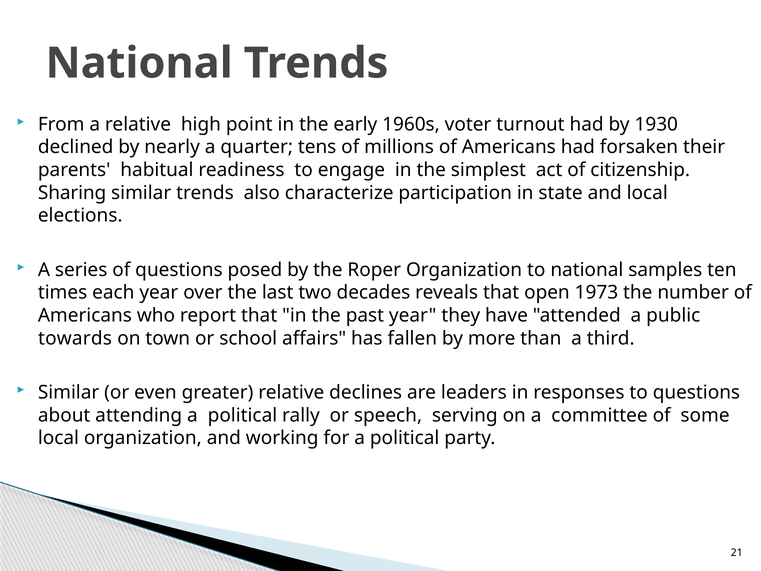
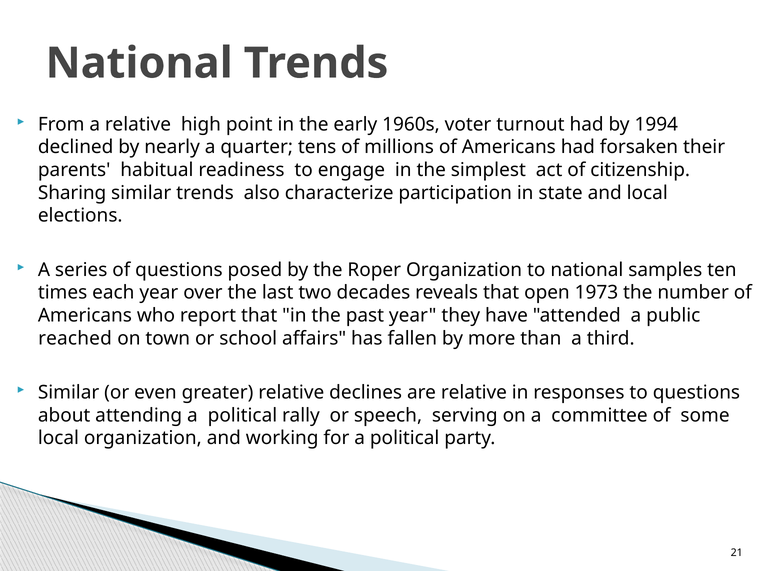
1930: 1930 -> 1994 (656, 124)
towards: towards -> reached (75, 338)
are leaders: leaders -> relative (474, 392)
